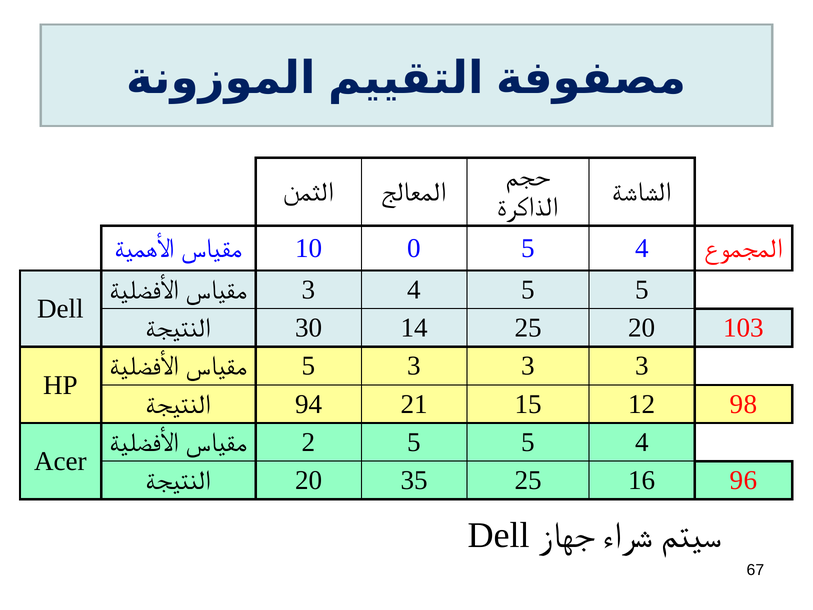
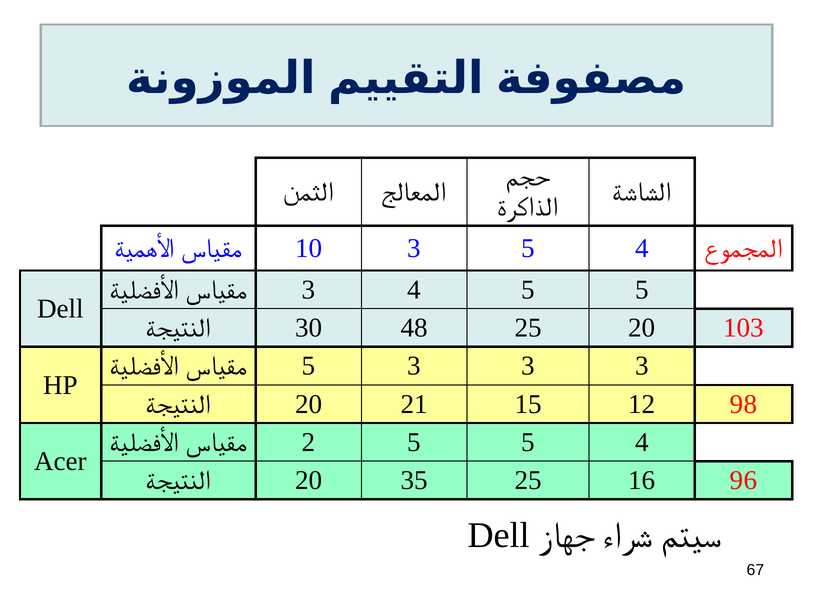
10 0: 0 -> 3 (414, 248)
14: 14 -> 48 (414, 328)
94: 94 -> 20 (309, 404)
